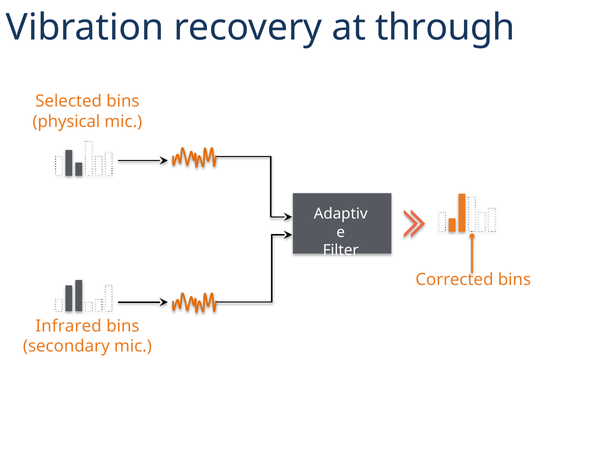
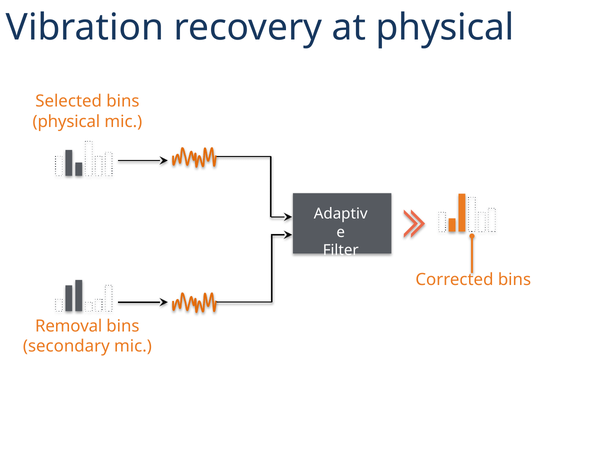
at through: through -> physical (445, 28)
Infrared: Infrared -> Removal (69, 327)
